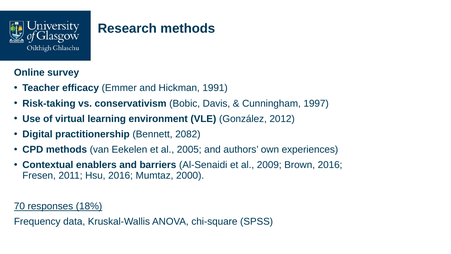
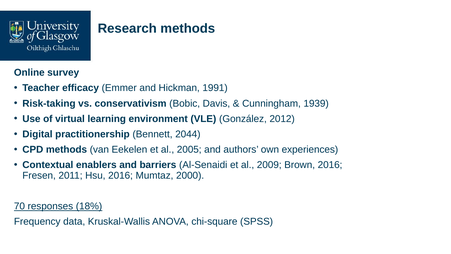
1997: 1997 -> 1939 (316, 103)
2082: 2082 -> 2044 (188, 134)
